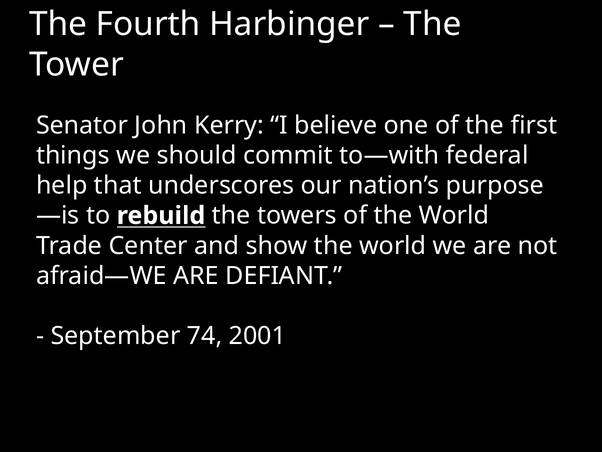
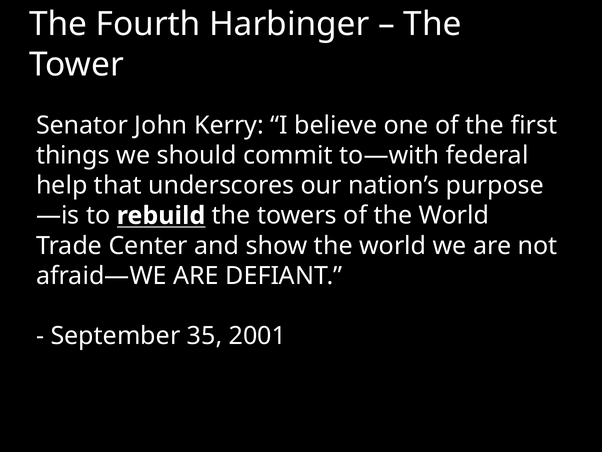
74: 74 -> 35 (205, 336)
